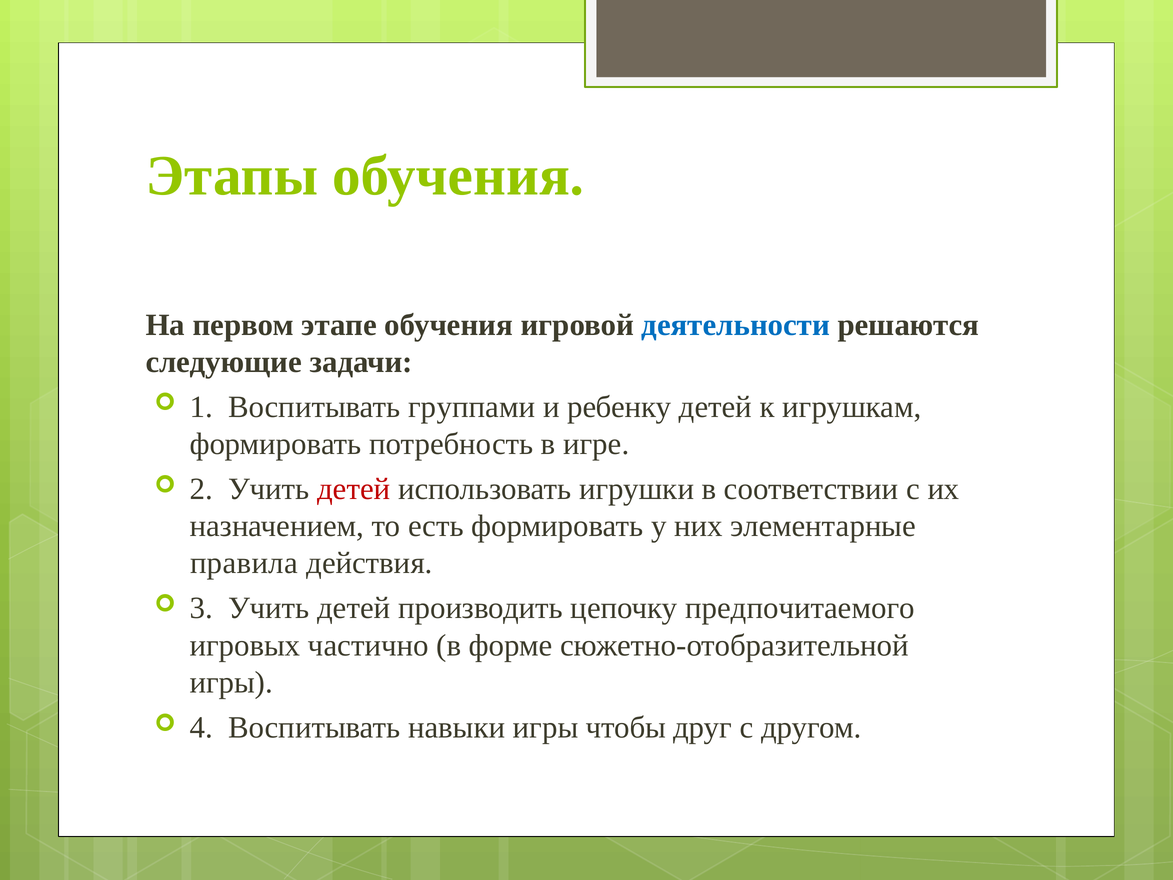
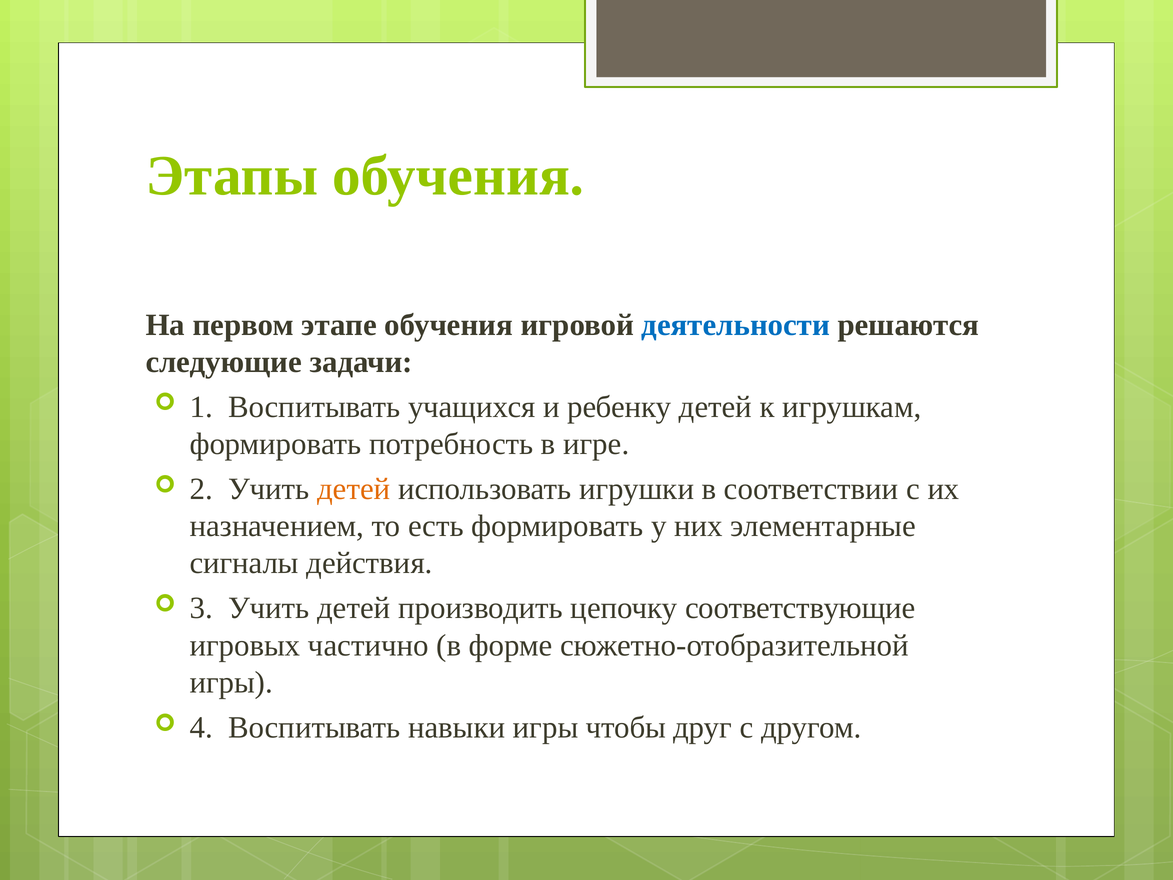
группами: группами -> учащихся (472, 407)
детей colour: red -> orange (354, 489)
правила: правила -> сигналы (244, 563)
предпочитаемого: предпочитаемого -> соответствующие (800, 608)
